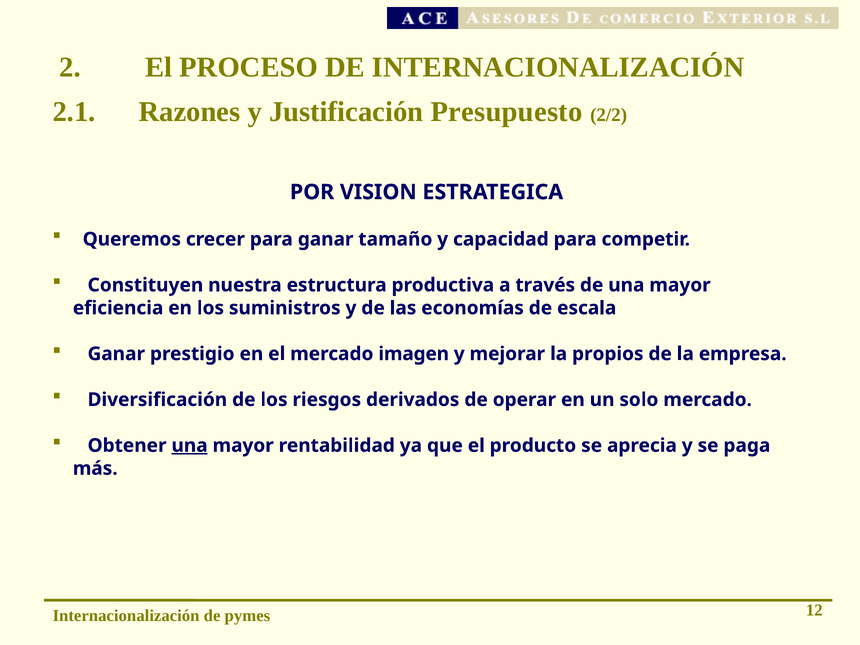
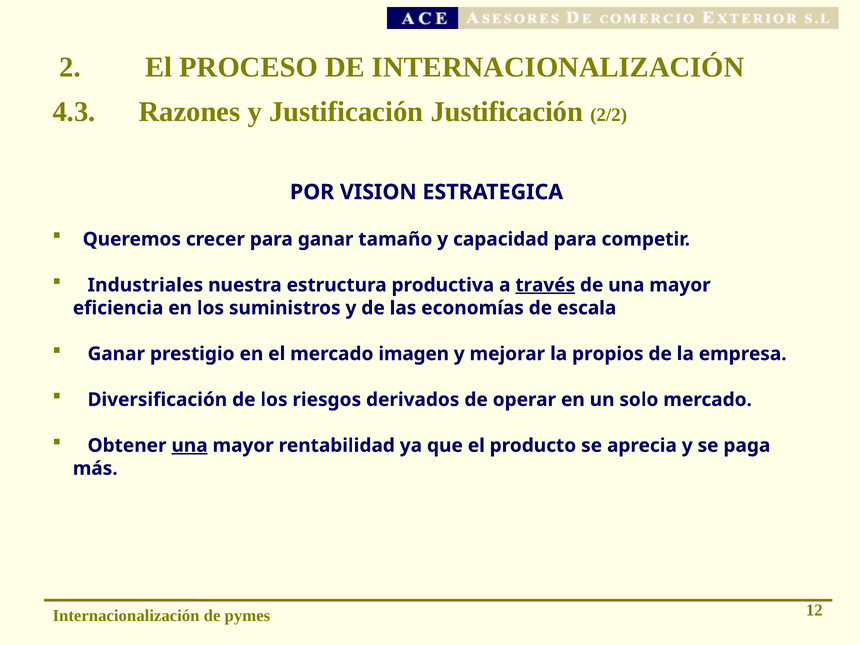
2.1: 2.1 -> 4.3 (74, 112)
Justificación Presupuesto: Presupuesto -> Justificación (507, 112)
Constituyen: Constituyen -> Industriales (145, 285)
través underline: none -> present (545, 285)
